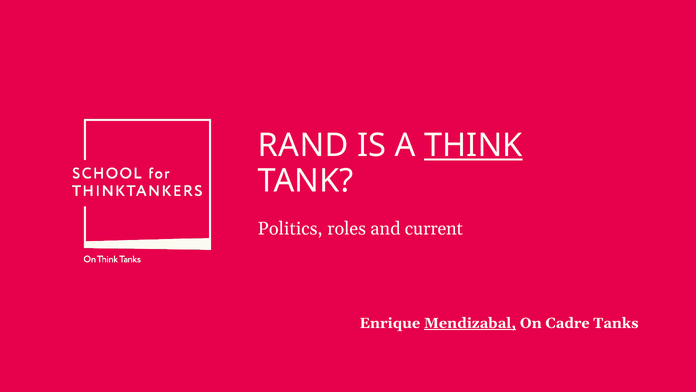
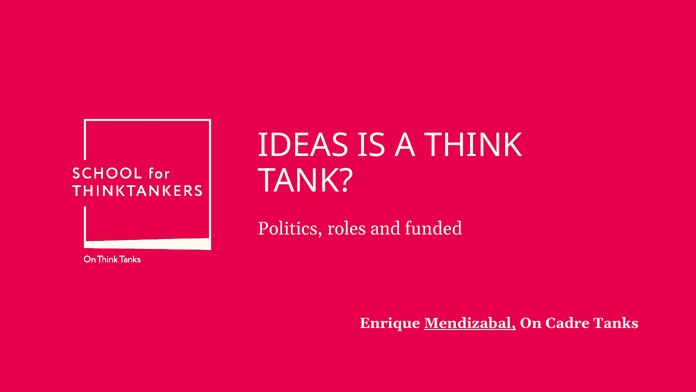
RAND: RAND -> IDEAS (303, 145)
THINK underline: present -> none (473, 145)
current: current -> funded (434, 229)
